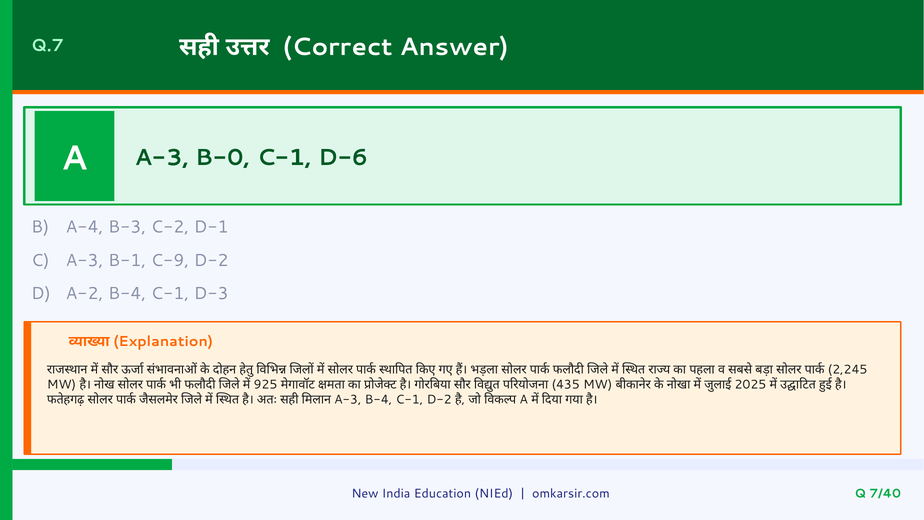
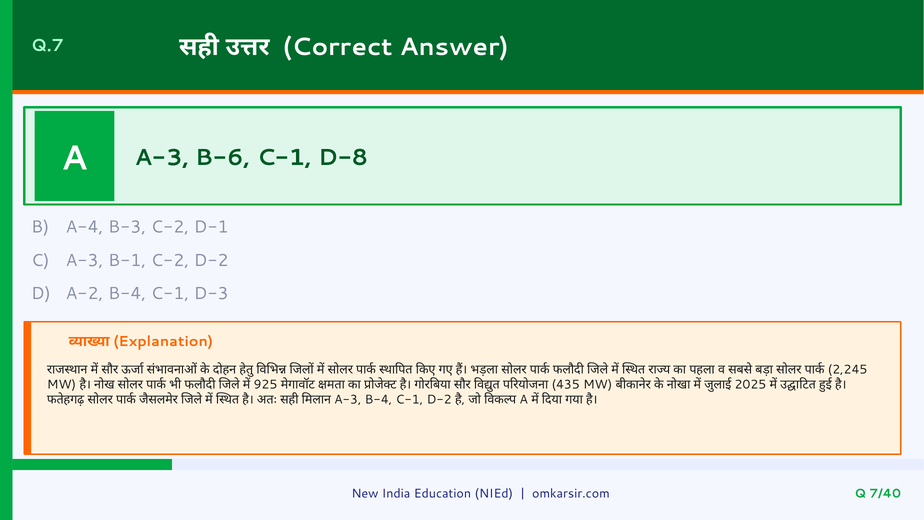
B-0: B-0 -> B-6 (223, 158)
D-6: D-6 -> D-8 (343, 158)
B-1 C-9: C-9 -> C-2 (170, 260)
